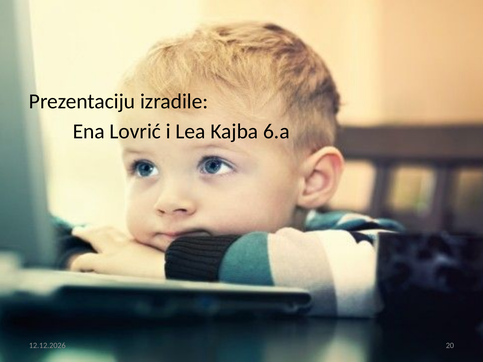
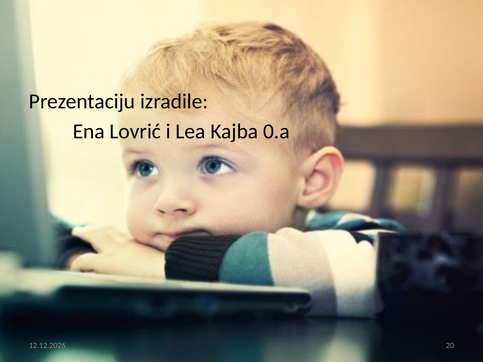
6.a: 6.a -> 0.a (276, 131)
